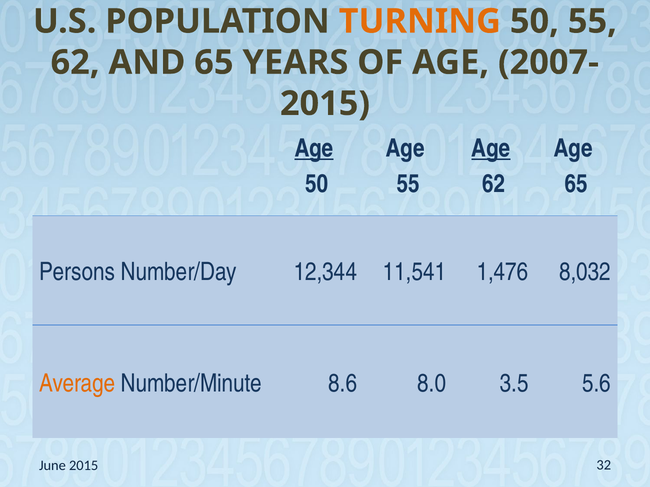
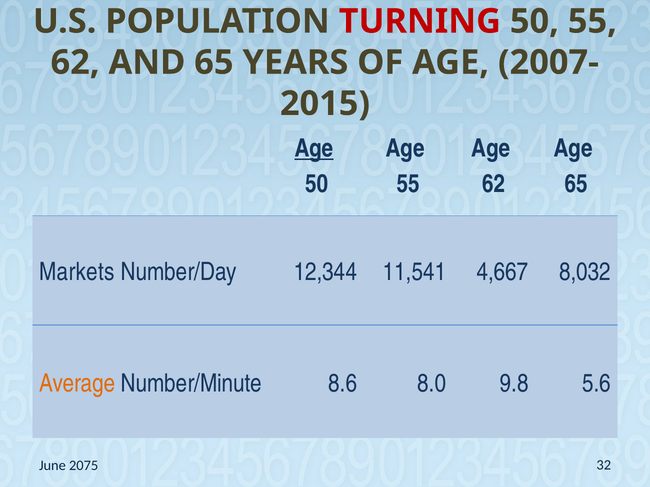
TURNING colour: orange -> red (420, 21)
Age underline: present -> none (491, 149)
Persons: Persons -> Markets (77, 272)
1,476: 1,476 -> 4,667 (503, 272)
3.5: 3.5 -> 9.8 (514, 384)
June 2015: 2015 -> 2075 (84, 466)
